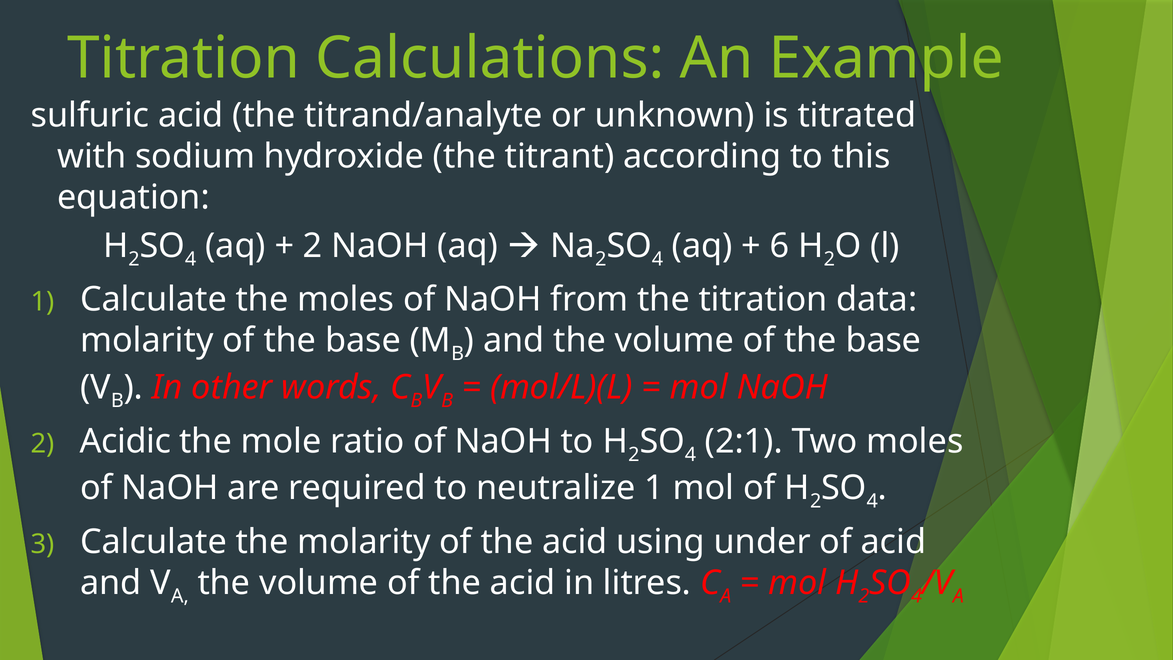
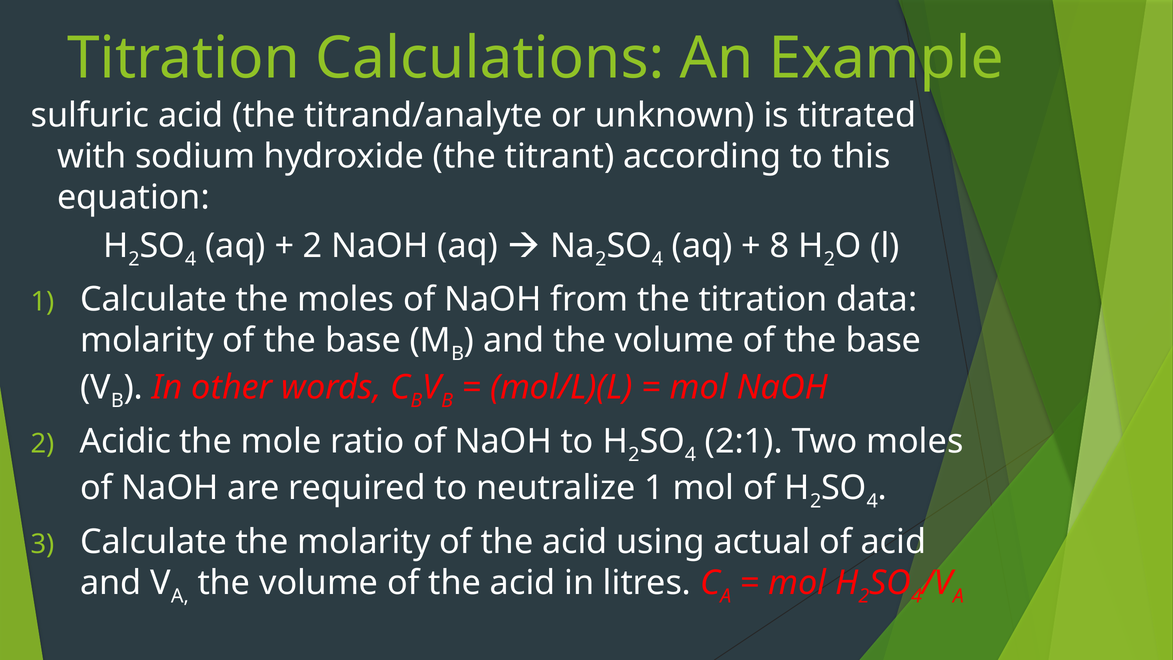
6: 6 -> 8 (780, 246)
under: under -> actual (762, 542)
